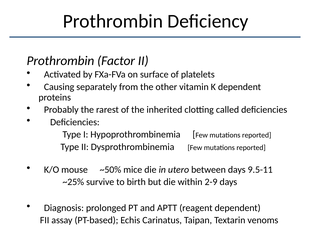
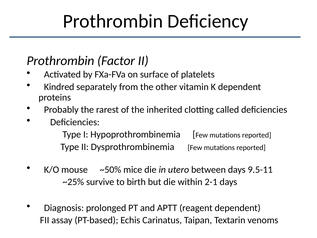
Causing: Causing -> Kindred (59, 87)
2-9: 2-9 -> 2-1 (211, 182)
